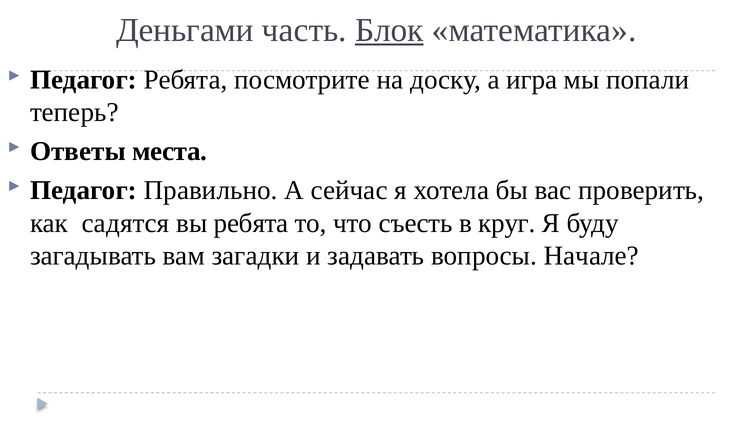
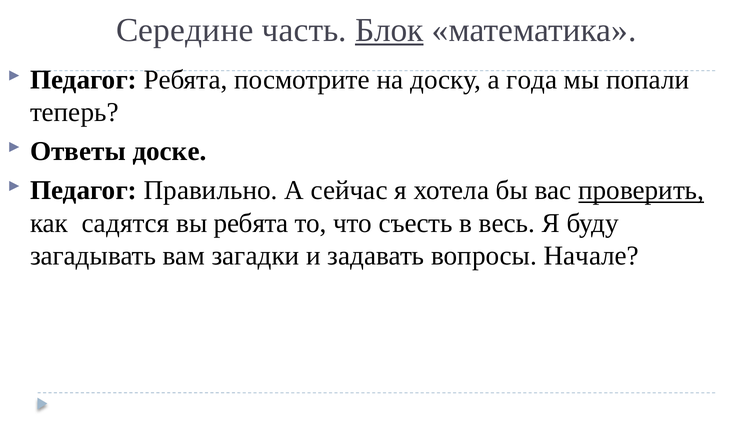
Деньгами: Деньгами -> Середине (185, 30)
игра: игра -> года (532, 80)
места: места -> доске (170, 151)
проверить underline: none -> present (641, 190)
круг: круг -> весь (507, 223)
